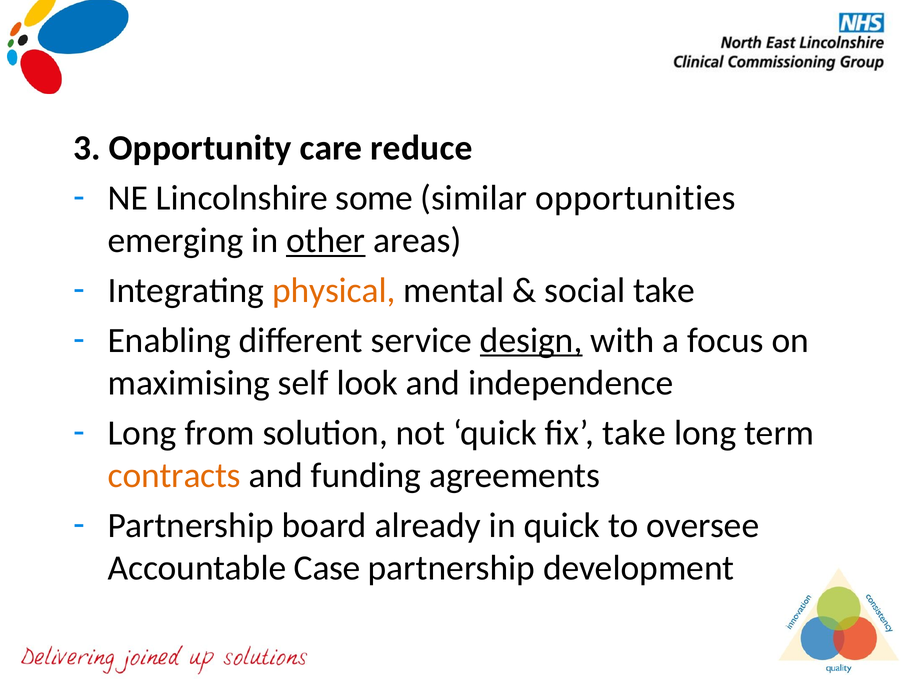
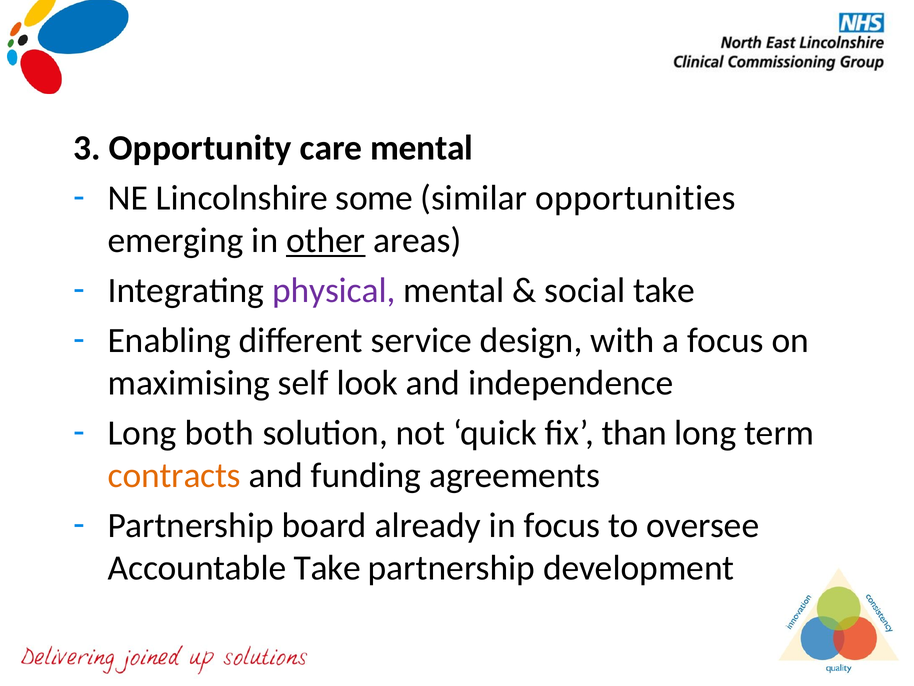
care reduce: reduce -> mental (422, 148)
physical colour: orange -> purple (334, 290)
design underline: present -> none (531, 340)
from: from -> both (219, 433)
fix take: take -> than (634, 433)
in quick: quick -> focus (562, 525)
Accountable Case: Case -> Take (327, 568)
